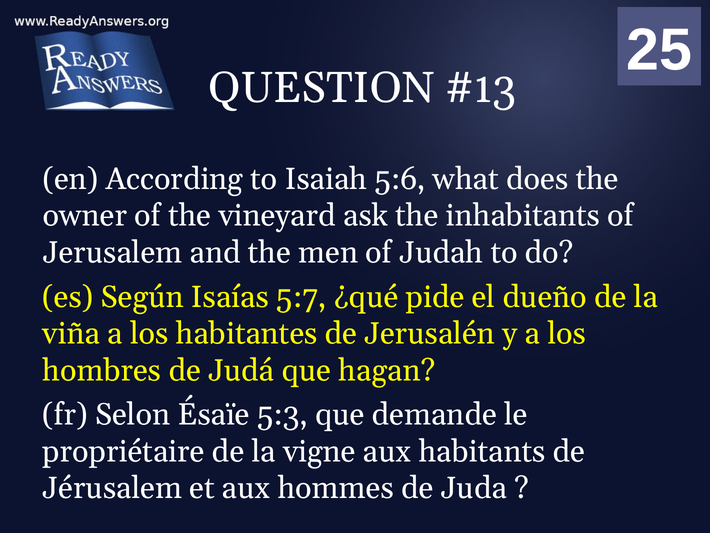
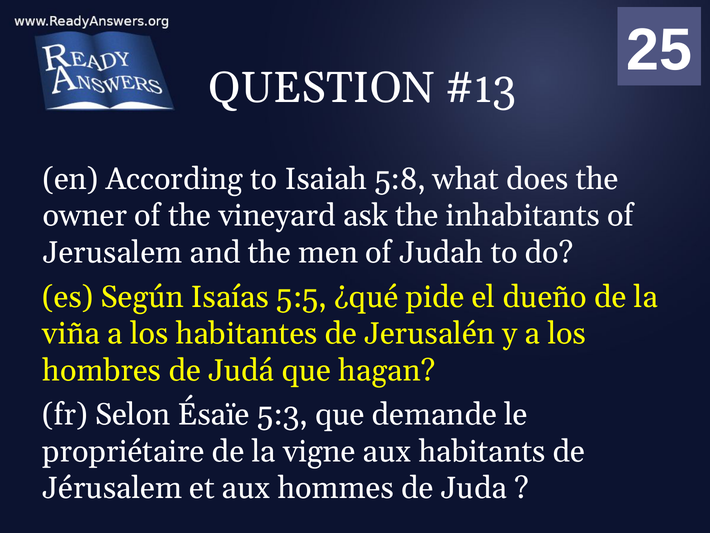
5:6: 5:6 -> 5:8 (400, 179)
5:7: 5:7 -> 5:5 (302, 297)
